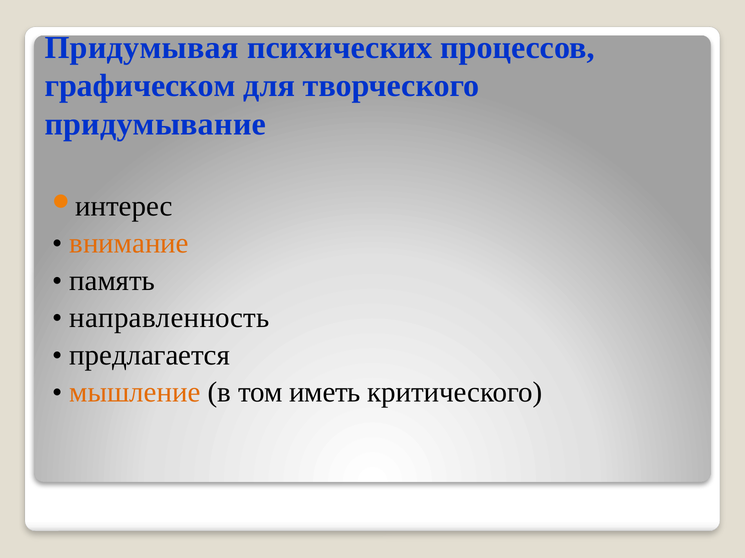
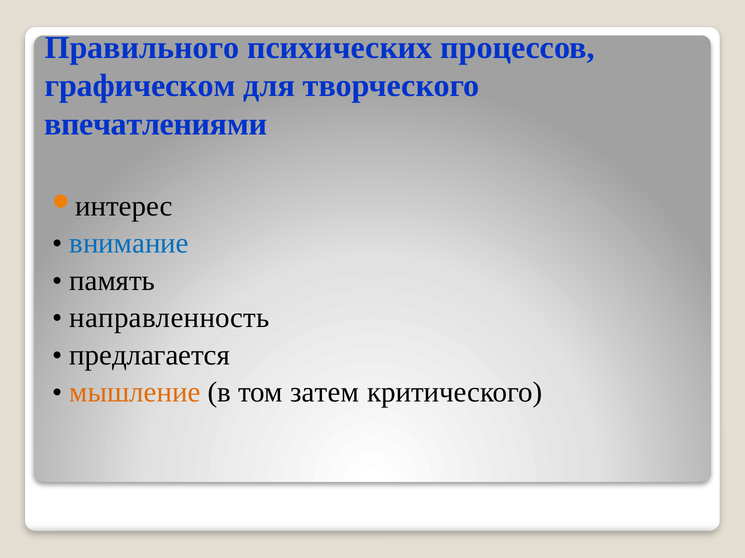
Придумывая: Придумывая -> Правильного (142, 48)
придумывание: придумывание -> впечатлениями (156, 125)
внимание colour: orange -> blue (129, 244)
иметь: иметь -> затем (325, 393)
